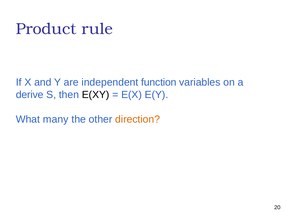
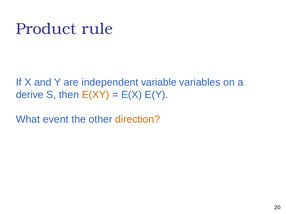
function: function -> variable (159, 82)
E(XY colour: black -> orange (96, 95)
many: many -> event (56, 120)
